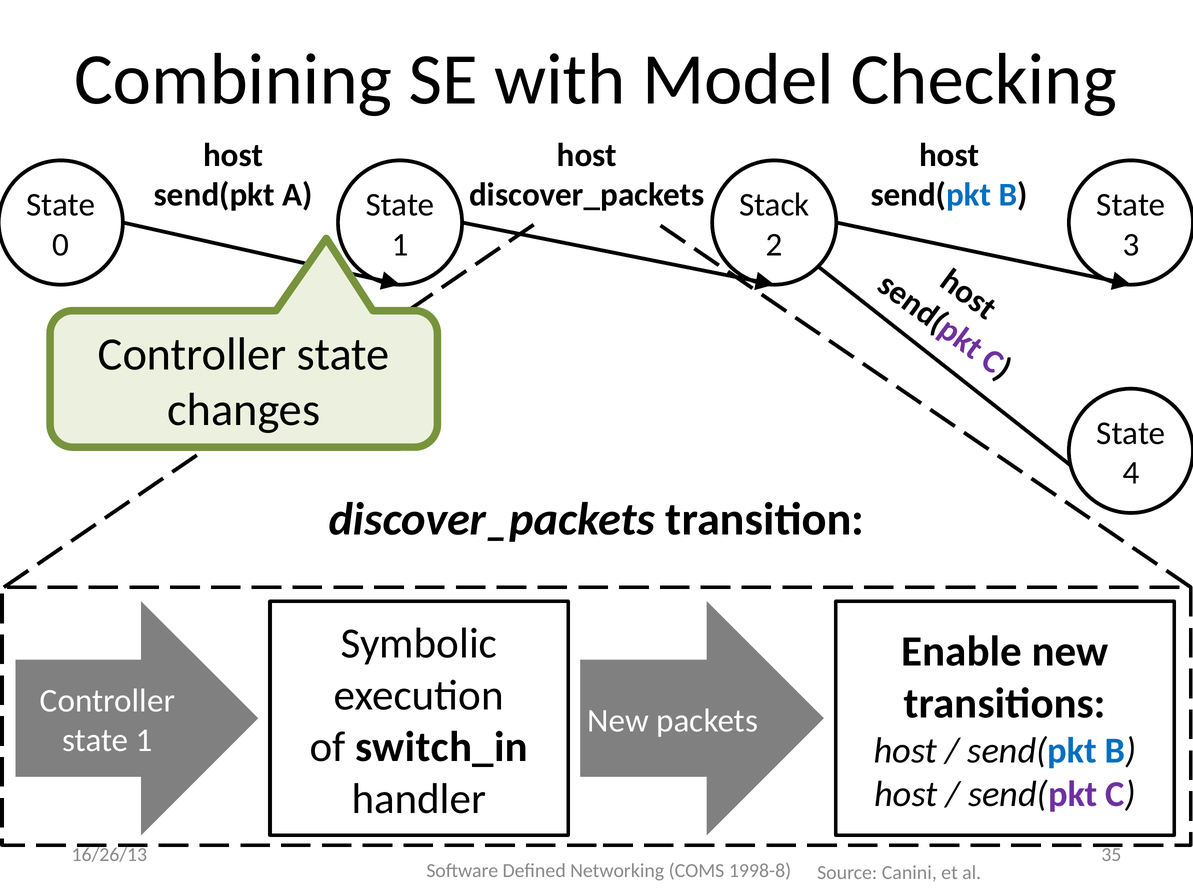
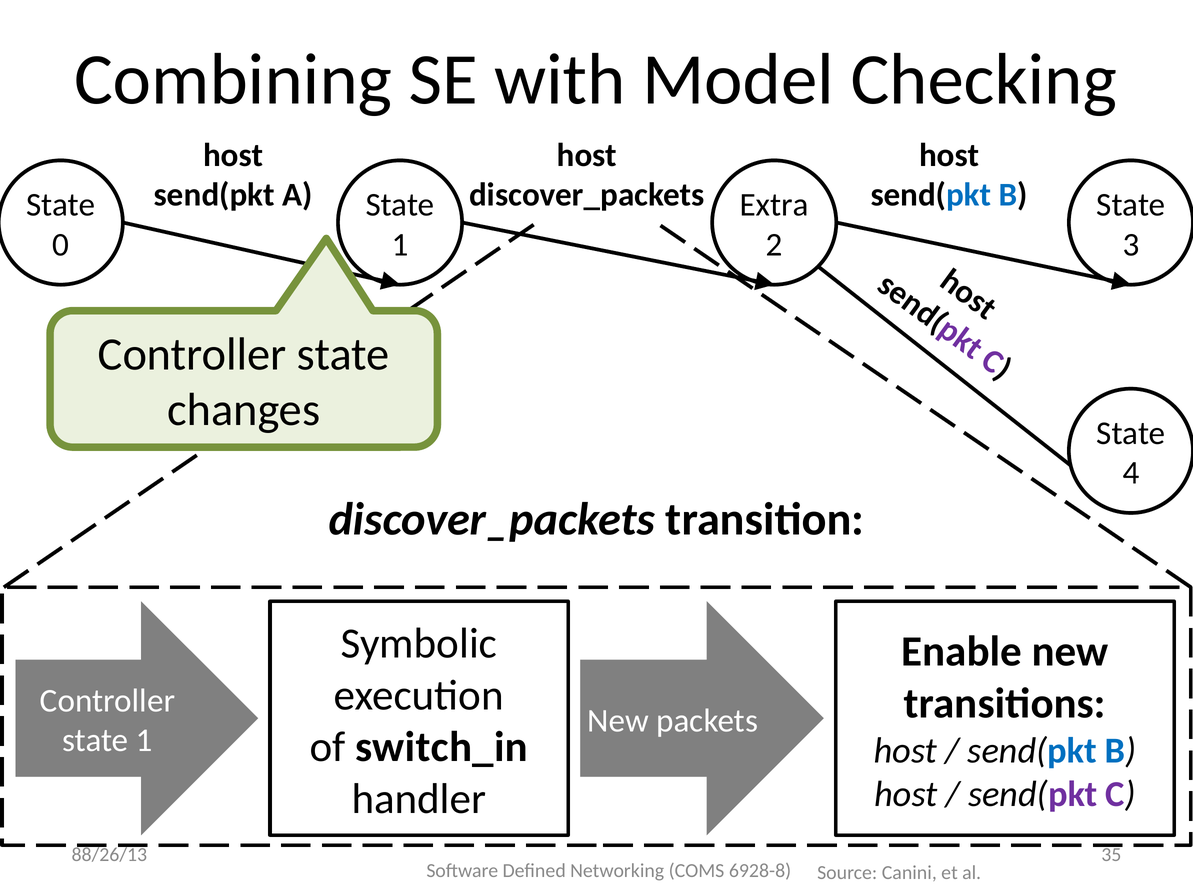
Stack: Stack -> Extra (774, 205)
16/26/13: 16/26/13 -> 88/26/13 (109, 854)
1998-8: 1998-8 -> 6928-8 (760, 870)
